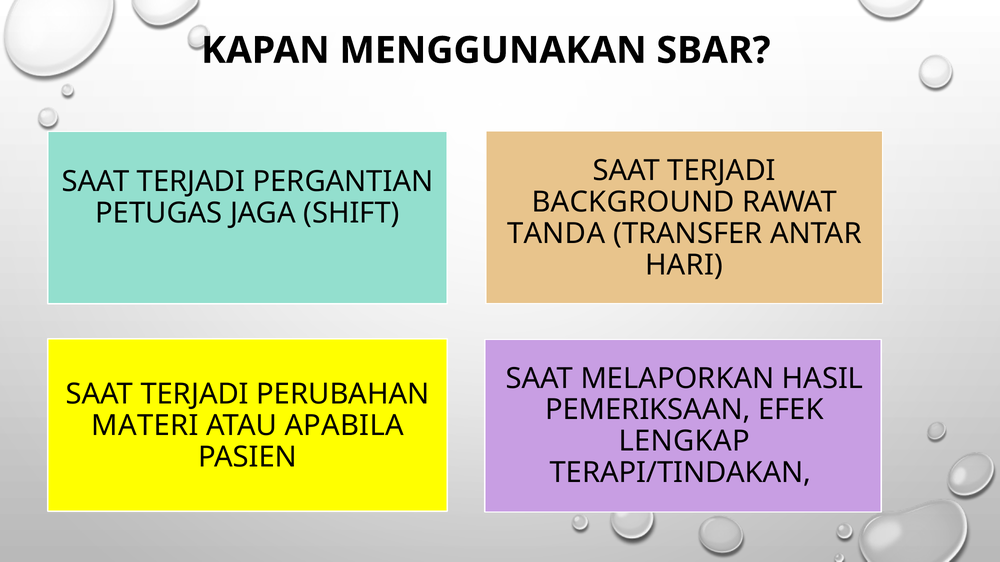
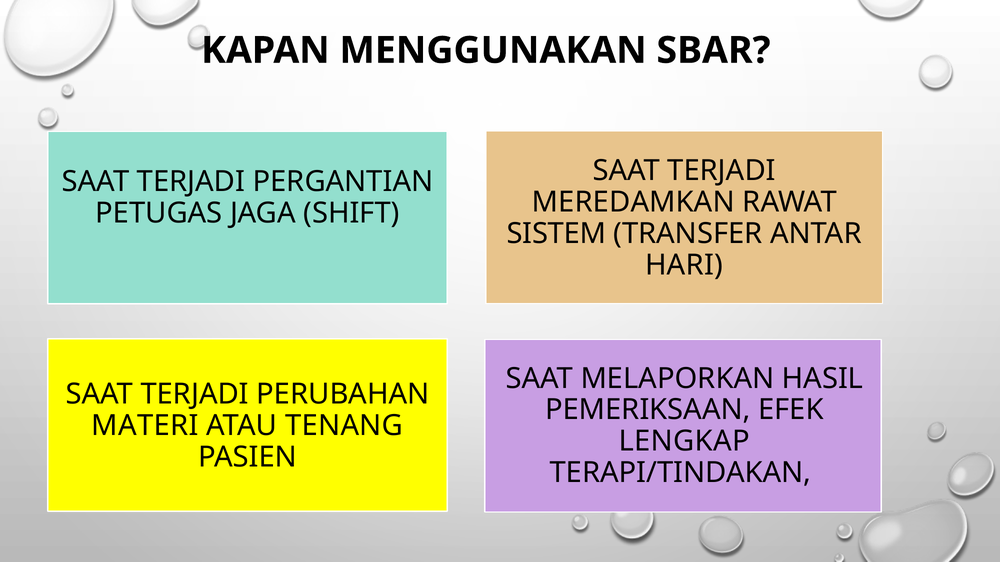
BACKGROUND: BACKGROUND -> MEREDAMKAN (633, 202)
TANDA: TANDA -> SISTEM (556, 234)
APABILA: APABILA -> TENANG (344, 426)
